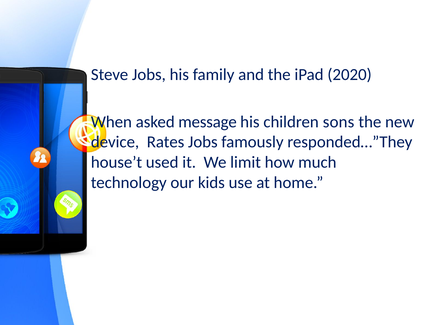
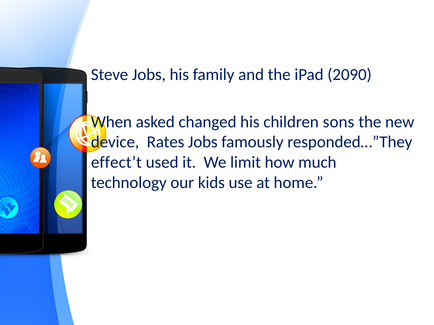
2020: 2020 -> 2090 (350, 75)
message: message -> changed (207, 122)
house’t: house’t -> effect’t (116, 163)
